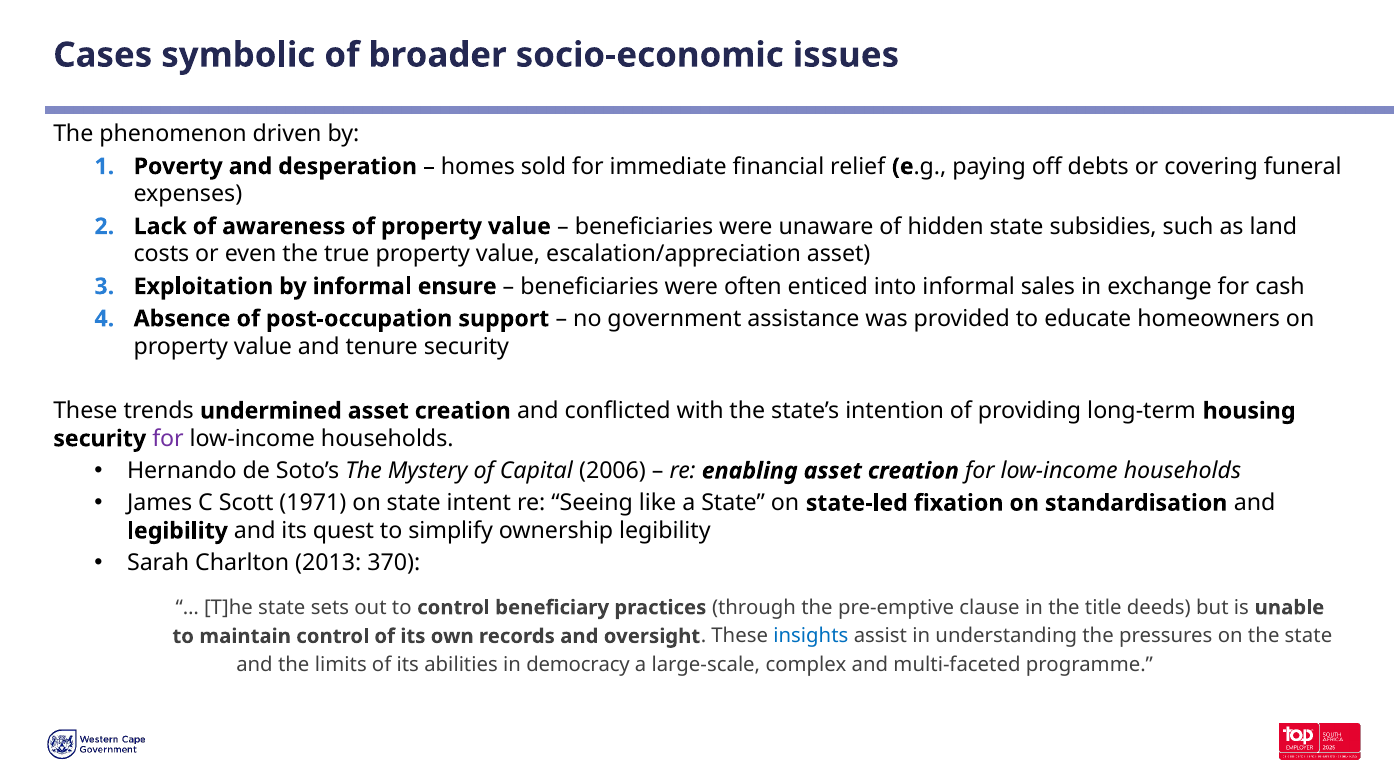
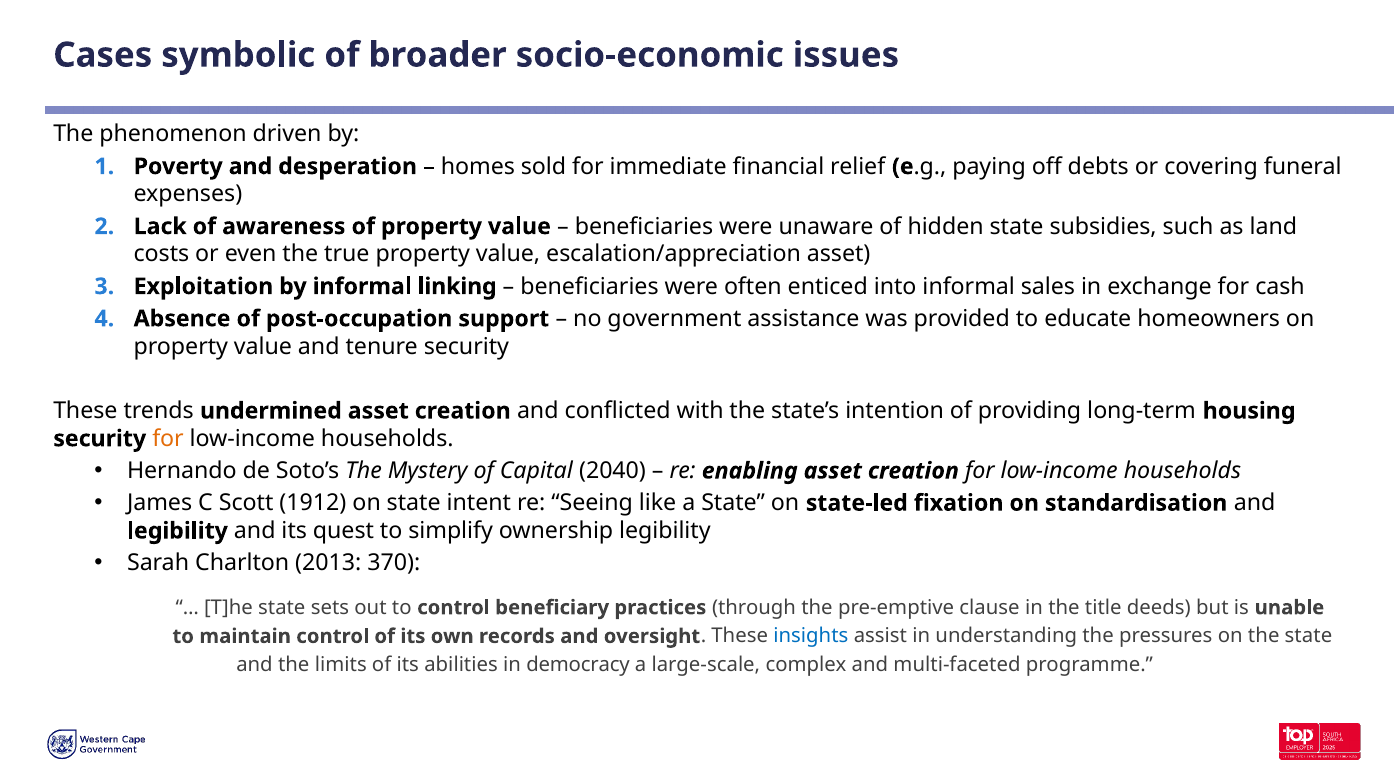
ensure: ensure -> linking (457, 287)
for colour: purple -> orange (168, 439)
2006: 2006 -> 2040 (613, 471)
1971: 1971 -> 1912 (313, 503)
